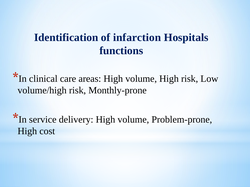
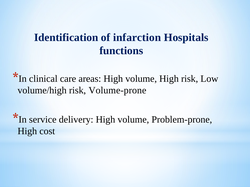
Monthly-prone: Monthly-prone -> Volume-prone (117, 91)
